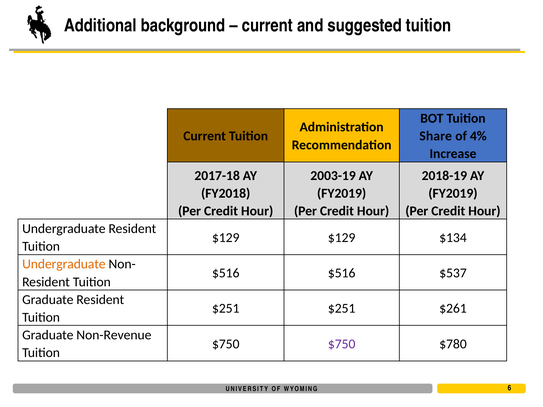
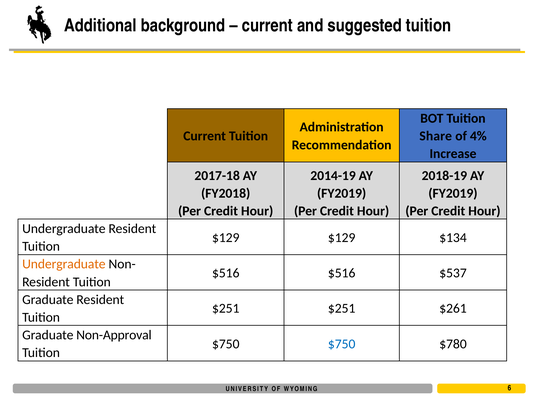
2003-19: 2003-19 -> 2014-19 (333, 176)
Non-Revenue: Non-Revenue -> Non-Approval (114, 335)
$750 colour: purple -> blue (342, 344)
